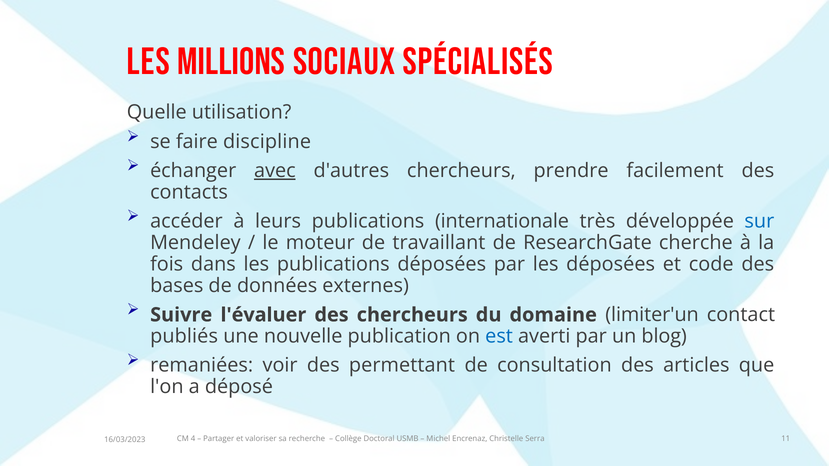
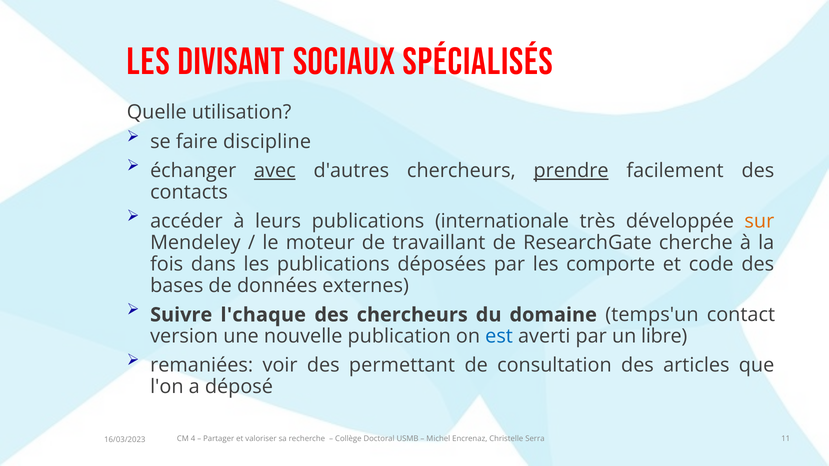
millions: millions -> divisant (231, 62)
prendre underline: none -> present (571, 171)
sur colour: blue -> orange (759, 222)
les déposées: déposées -> comporte (611, 264)
l'évaluer: l'évaluer -> l'chaque (263, 315)
limiter'un: limiter'un -> temps'un (652, 315)
publiés: publiés -> version (184, 336)
blog: blog -> libre (664, 336)
